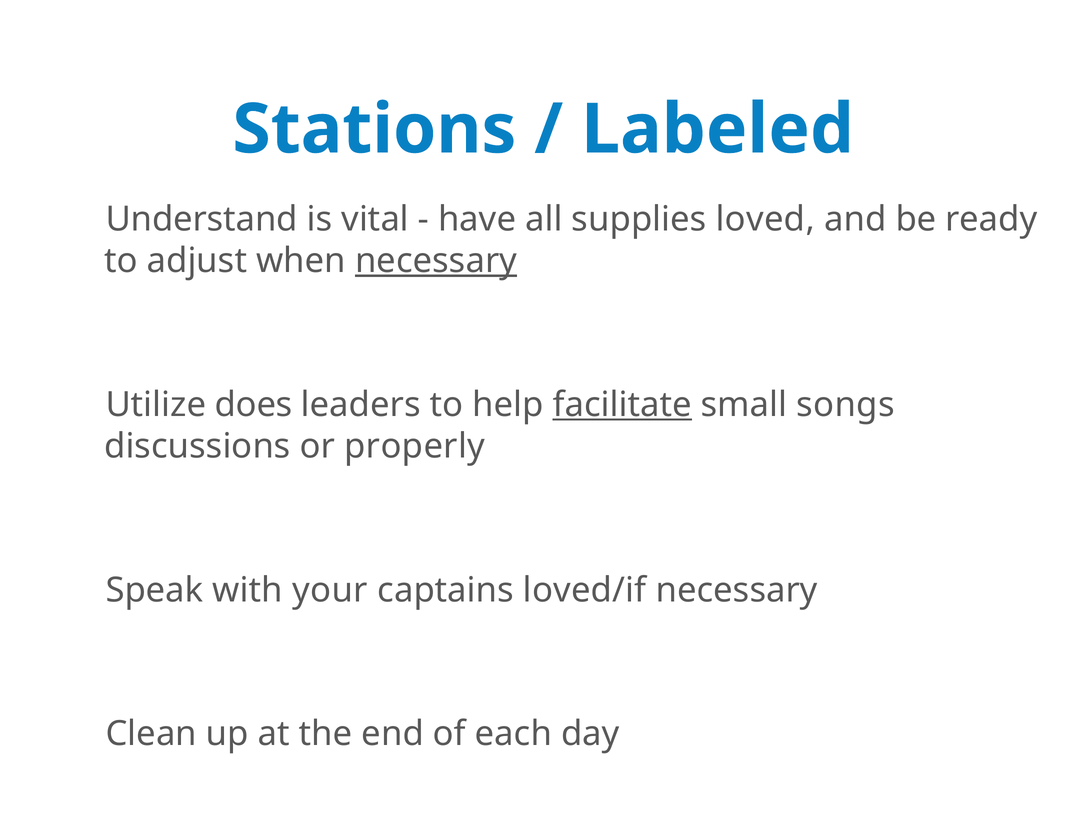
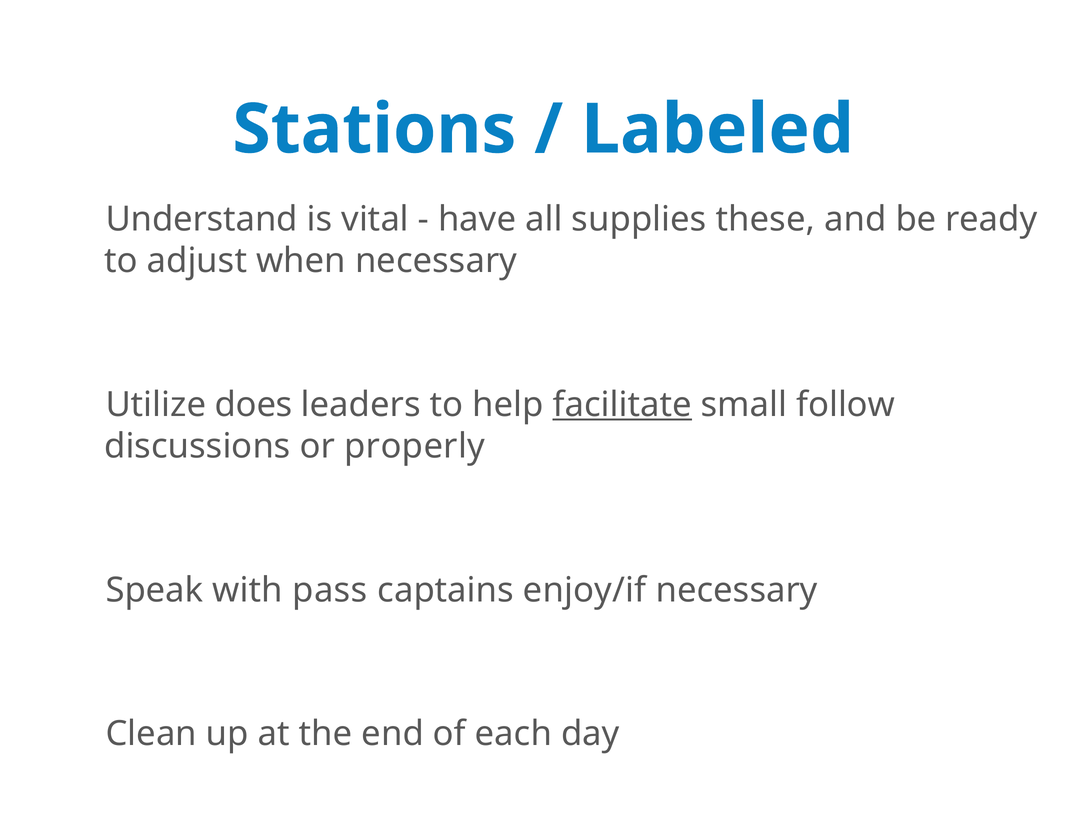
loved: loved -> these (765, 219)
necessary underline: present -> none (436, 261)
songs: songs -> follow (846, 404)
your: your -> pass (330, 590)
loved/if: loved/if -> enjoy/if (585, 590)
